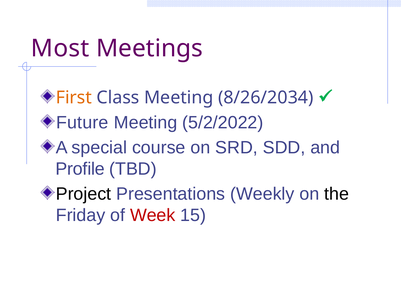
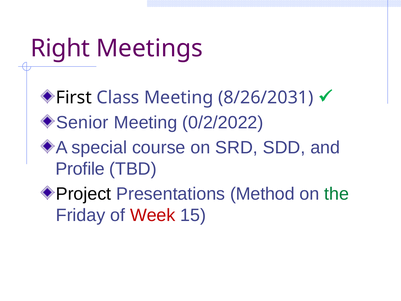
Most: Most -> Right (60, 48)
First colour: orange -> black (74, 97)
8/26/2034: 8/26/2034 -> 8/26/2031 (266, 97)
Future: Future -> Senior (82, 122)
5/2/2022: 5/2/2022 -> 0/2/2022 (223, 122)
Weekly: Weekly -> Method (262, 194)
the colour: black -> green (337, 194)
